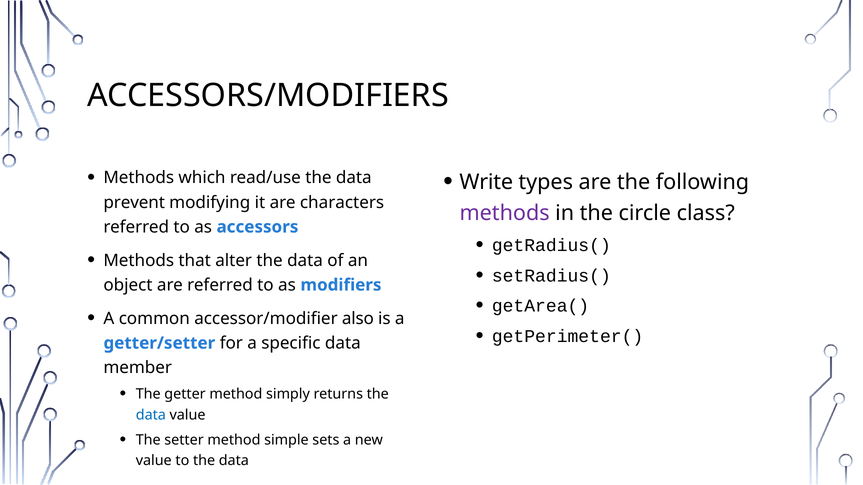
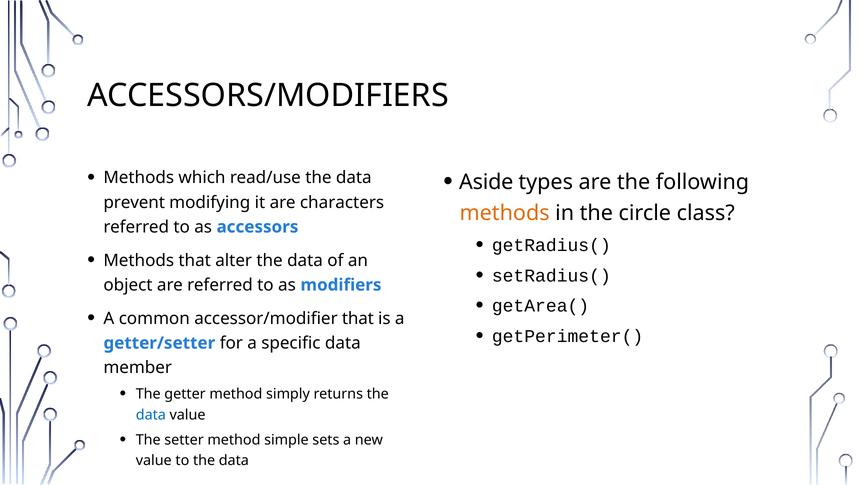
Write: Write -> Aside (486, 182)
methods colour: purple -> orange (505, 213)
accessor/modifier also: also -> that (358, 319)
